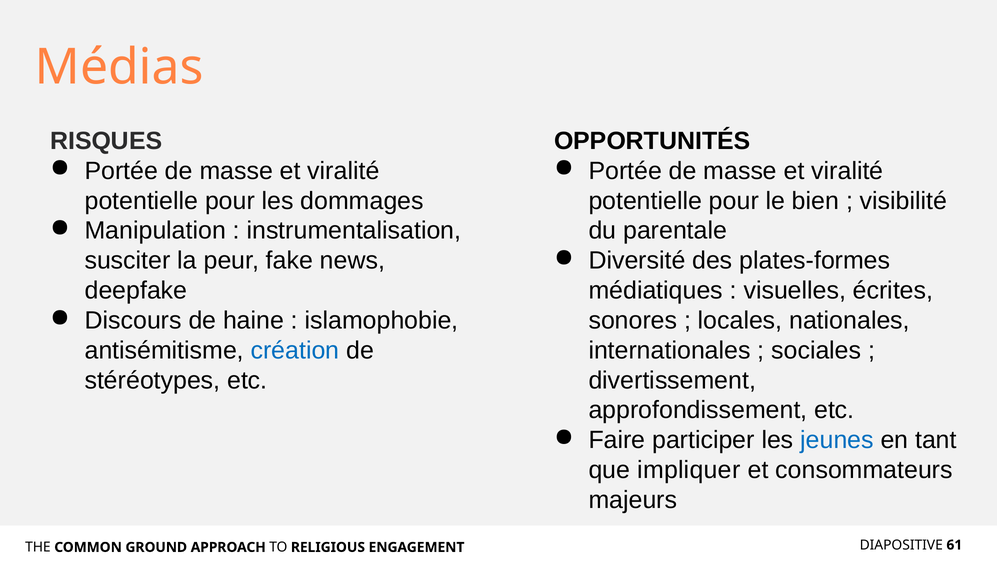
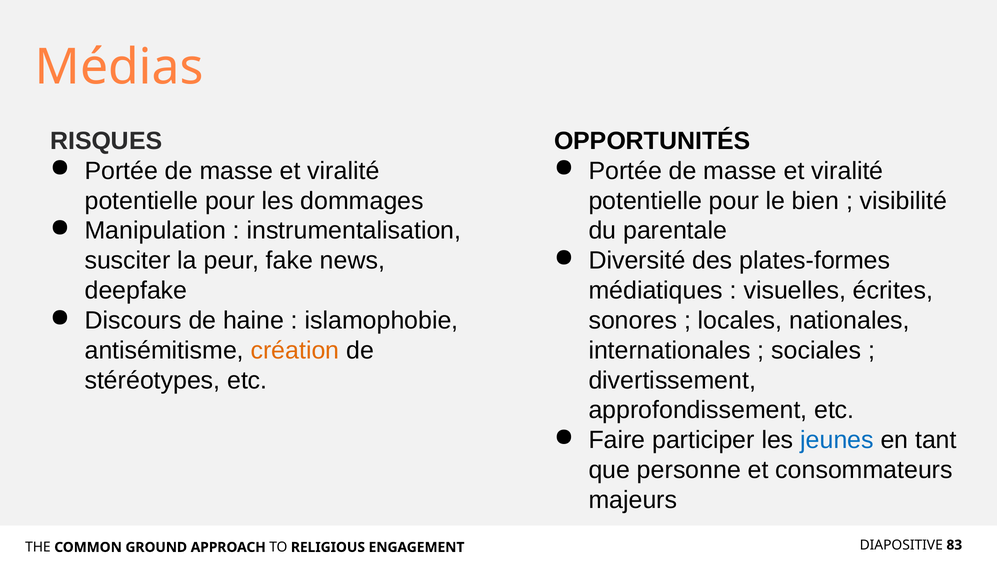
création colour: blue -> orange (295, 350)
impliquer: impliquer -> personne (689, 470)
61: 61 -> 83 (954, 545)
